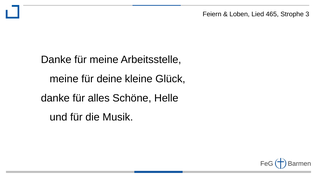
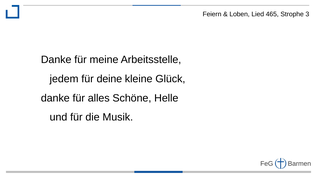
meine: meine -> jedem (64, 79)
